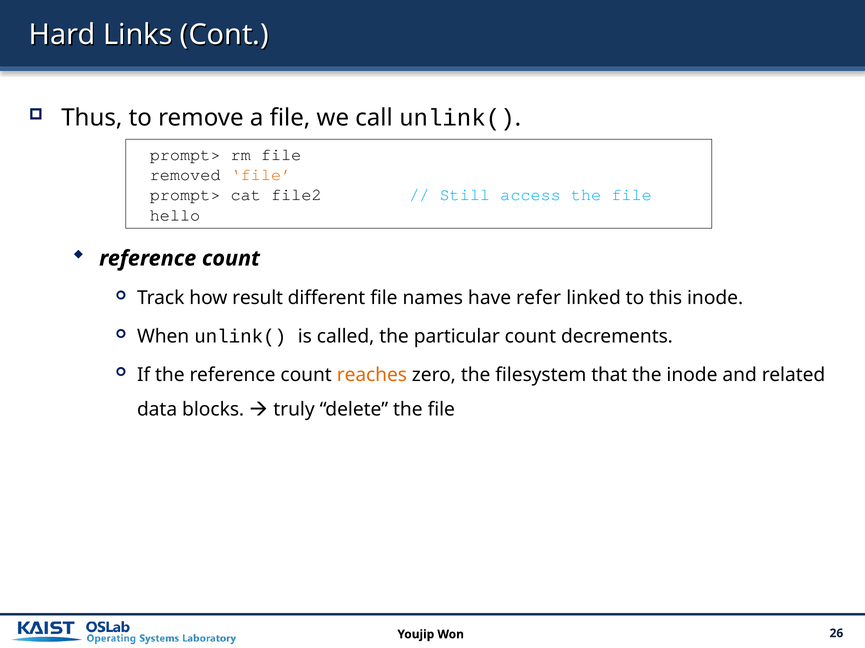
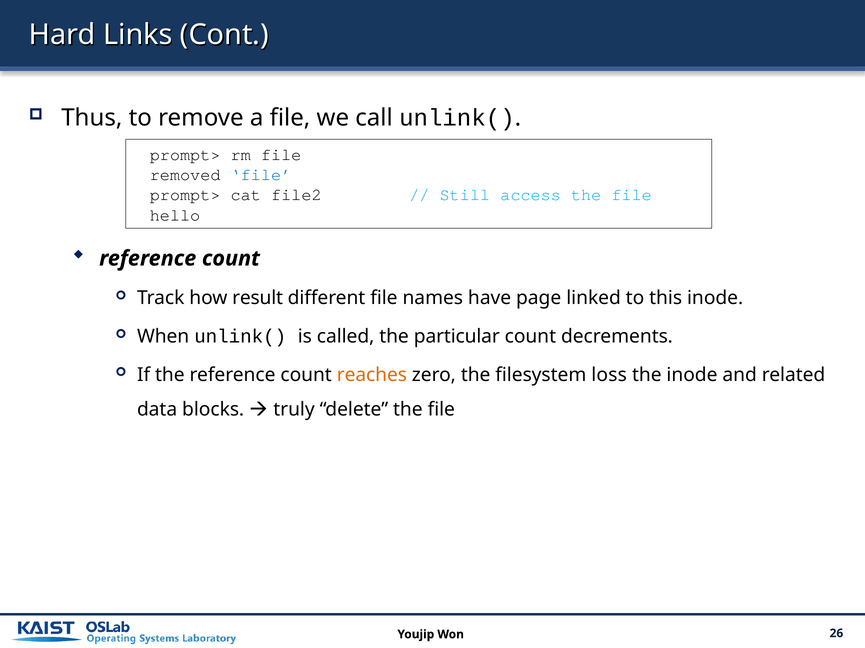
file colour: orange -> blue (261, 175)
refer: refer -> page (539, 298)
that: that -> loss (609, 375)
